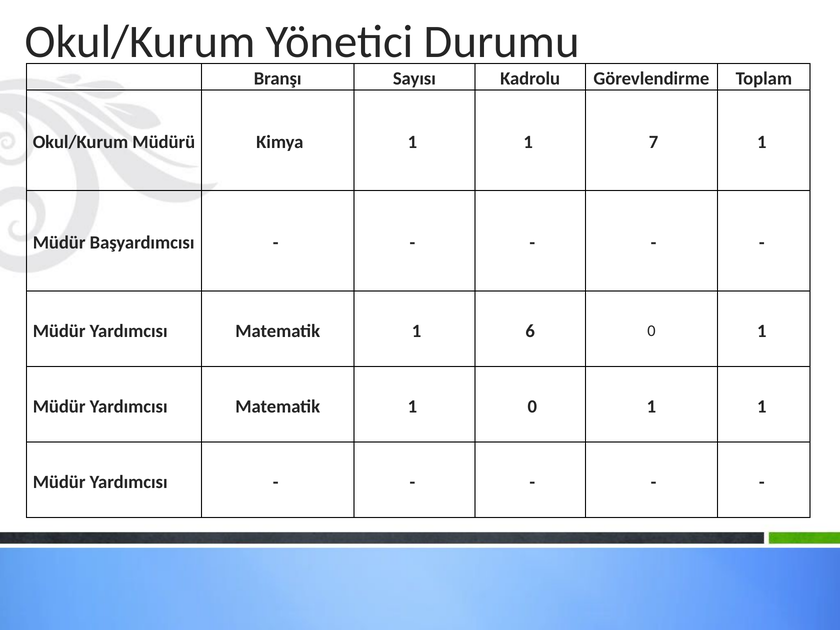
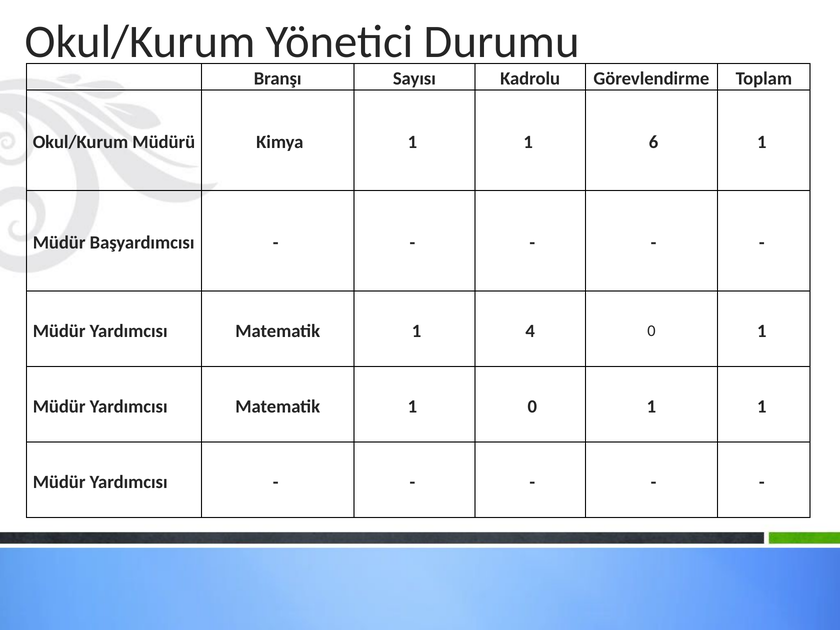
7: 7 -> 6 (654, 142)
6: 6 -> 4 (530, 331)
